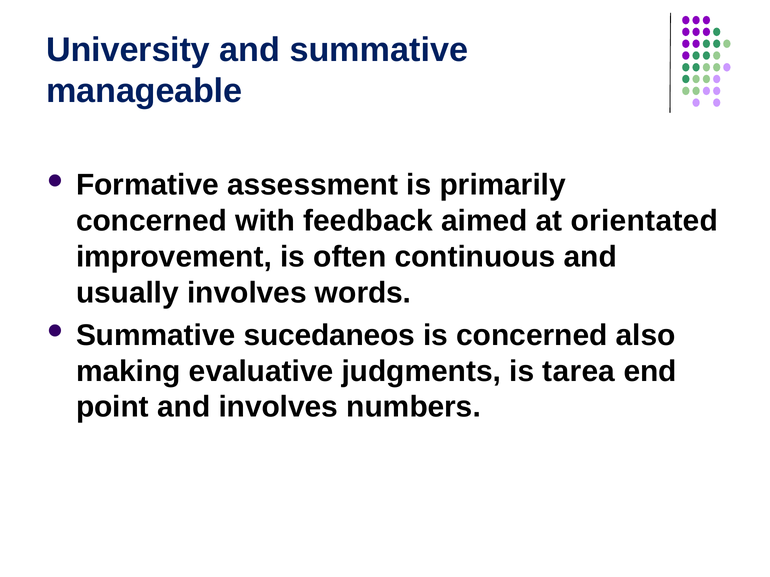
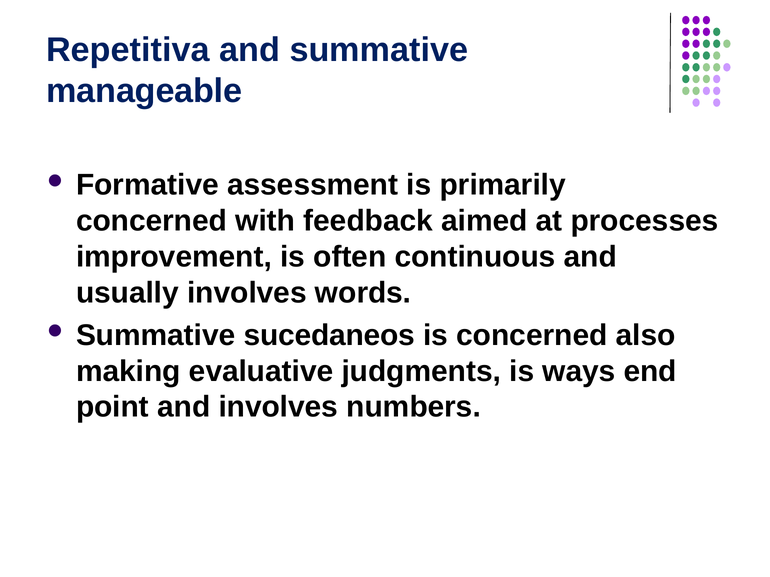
University: University -> Repetitiva (128, 50)
orientated: orientated -> processes (645, 221)
tarea: tarea -> ways (579, 371)
